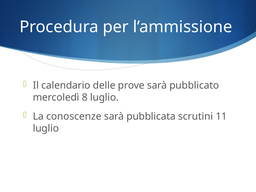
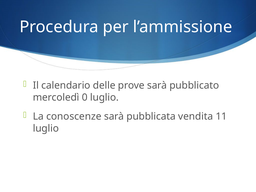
8: 8 -> 0 (85, 97)
scrutini: scrutini -> vendita (196, 116)
